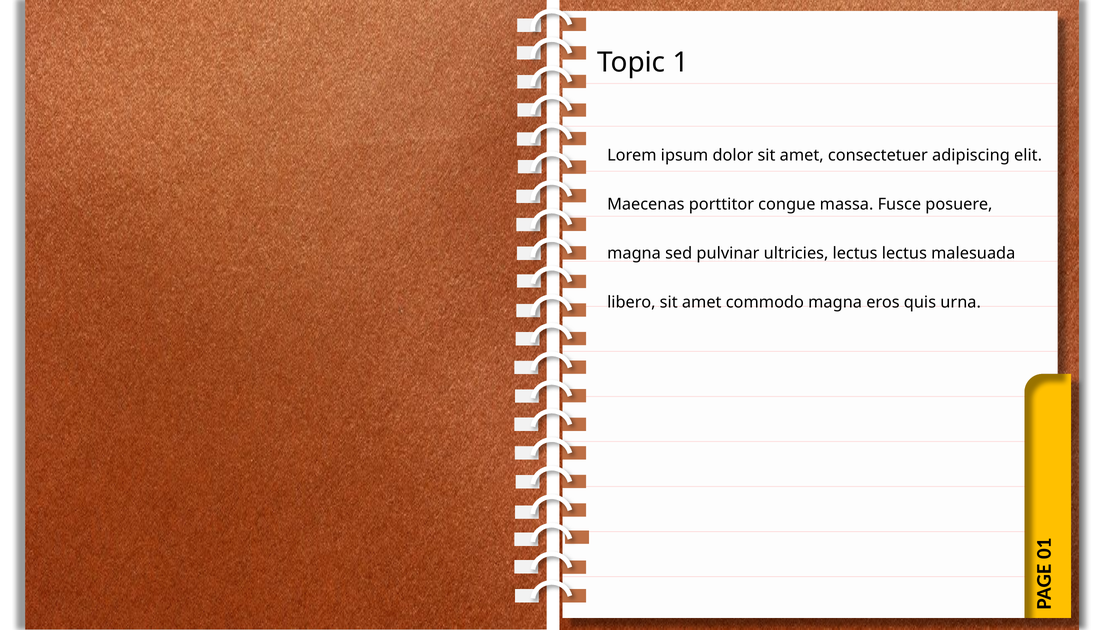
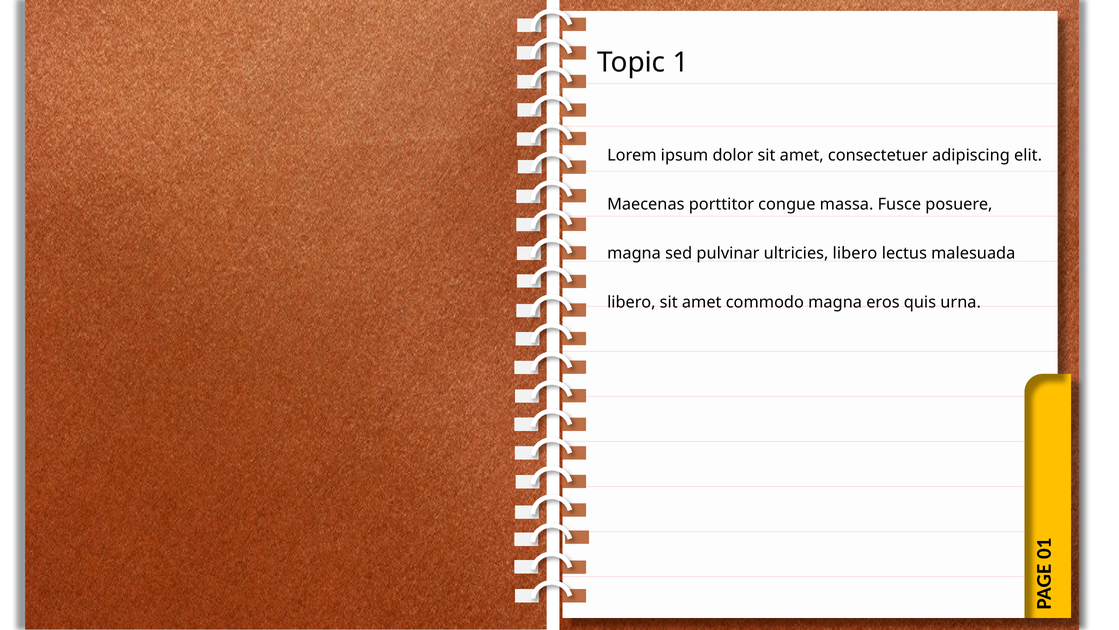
ultricies lectus: lectus -> libero (855, 253)
